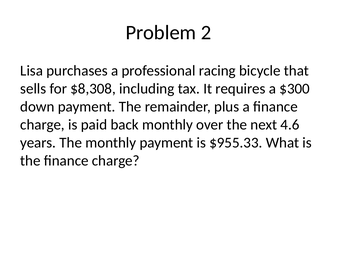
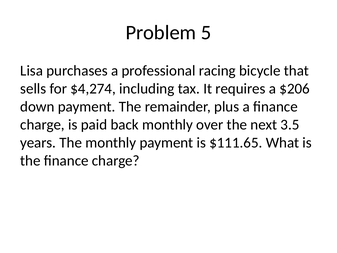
2: 2 -> 5 (206, 33)
$8,308: $8,308 -> $4,274 (93, 89)
$300: $300 -> $206 (295, 89)
4.6: 4.6 -> 3.5 (290, 125)
$955.33: $955.33 -> $111.65 (236, 143)
